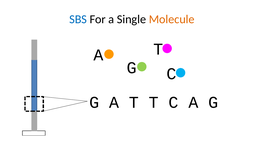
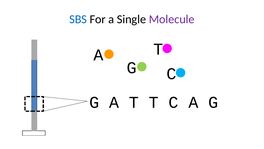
Molecule colour: orange -> purple (172, 19)
